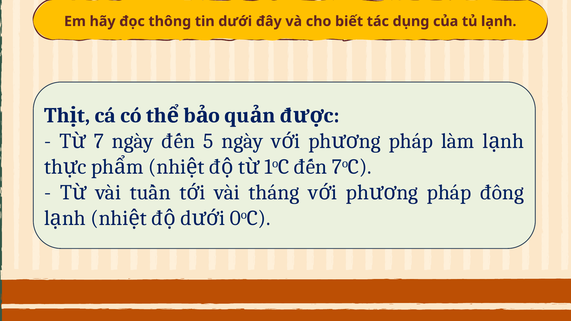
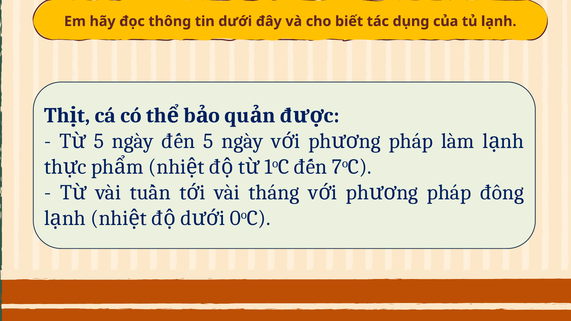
7: 7 -> 5 (99, 141)
